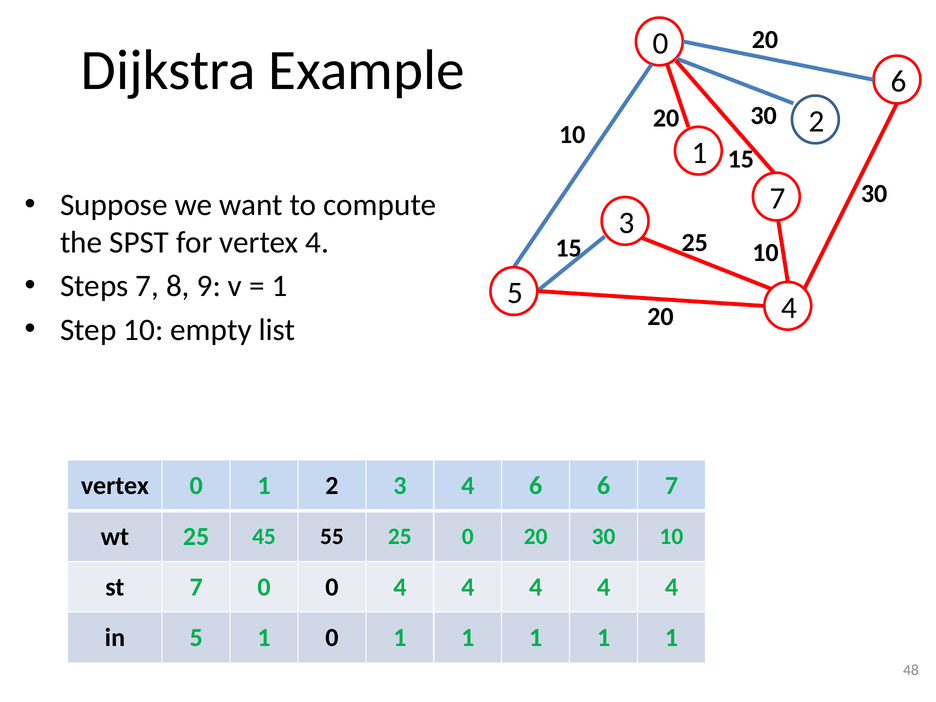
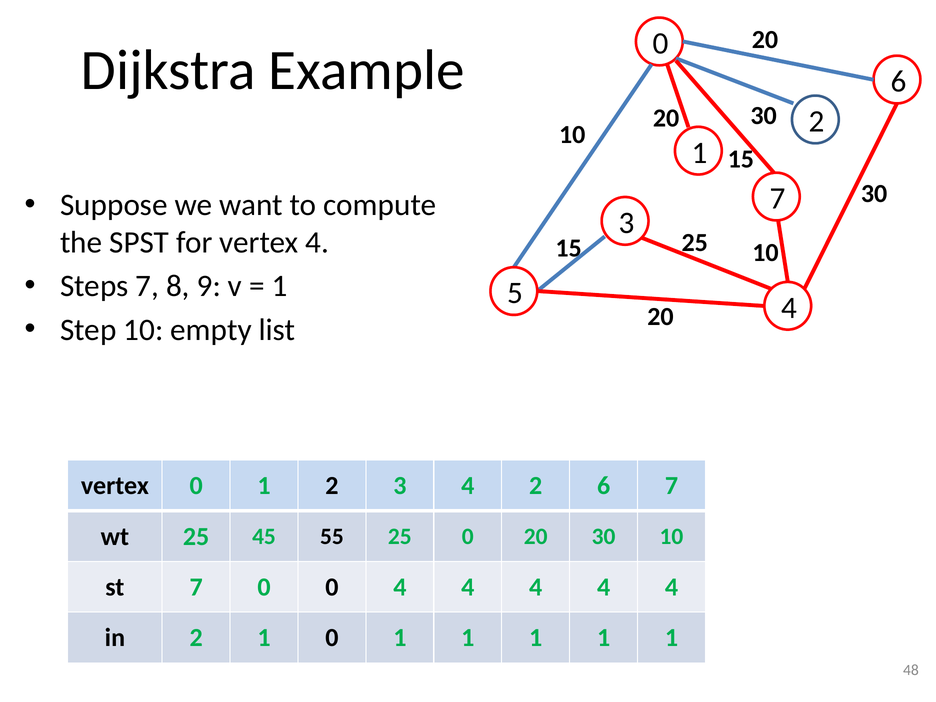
2 3 4 6: 6 -> 2 (536, 486)
in 5: 5 -> 2 (196, 638)
